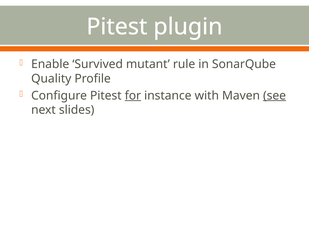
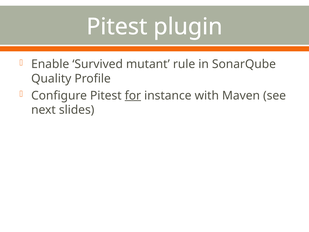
see underline: present -> none (275, 95)
